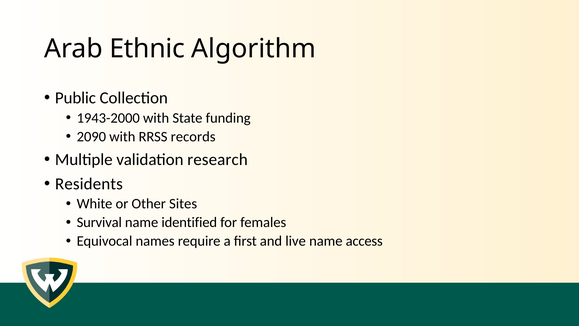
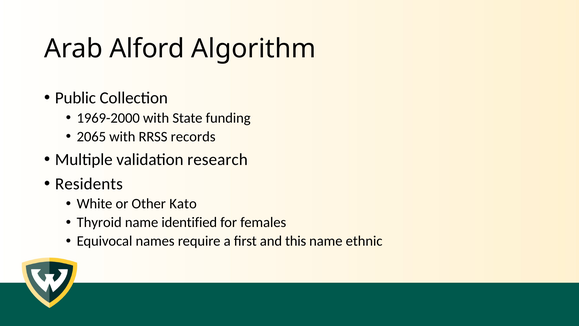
Ethnic: Ethnic -> Alford (147, 49)
1943-2000: 1943-2000 -> 1969-2000 (108, 118)
2090: 2090 -> 2065 (91, 136)
Sites: Sites -> Kato (183, 204)
Survival: Survival -> Thyroid (99, 222)
live: live -> this (296, 241)
access: access -> ethnic (364, 241)
